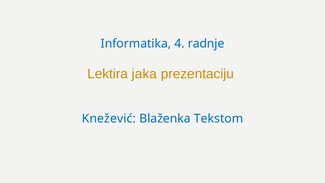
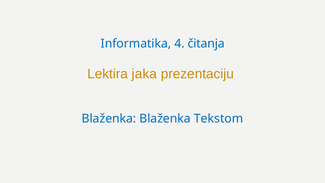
radnje: radnje -> čitanja (206, 44)
Knežević: Knežević -> Blaženka (109, 118)
